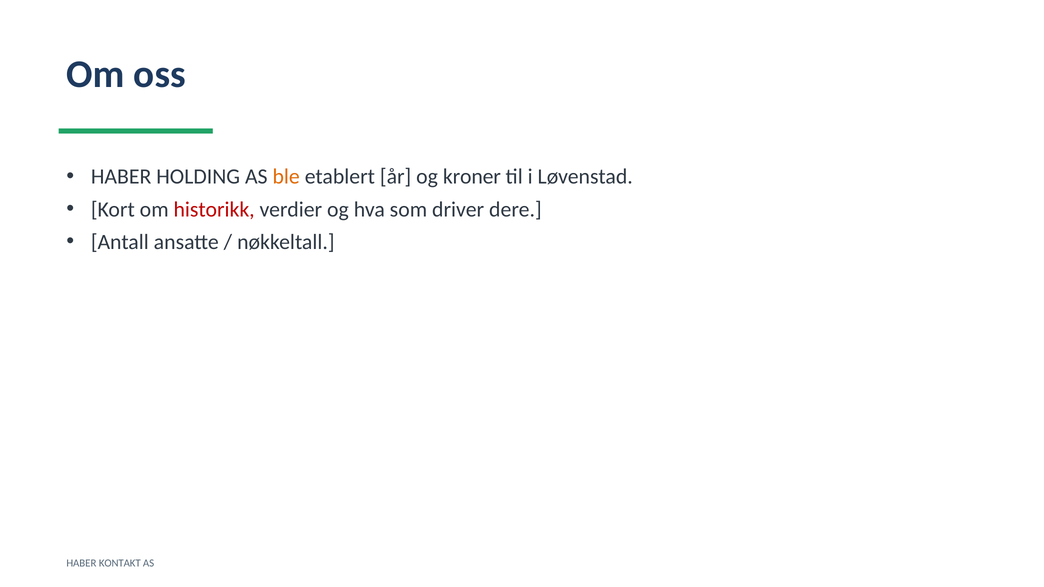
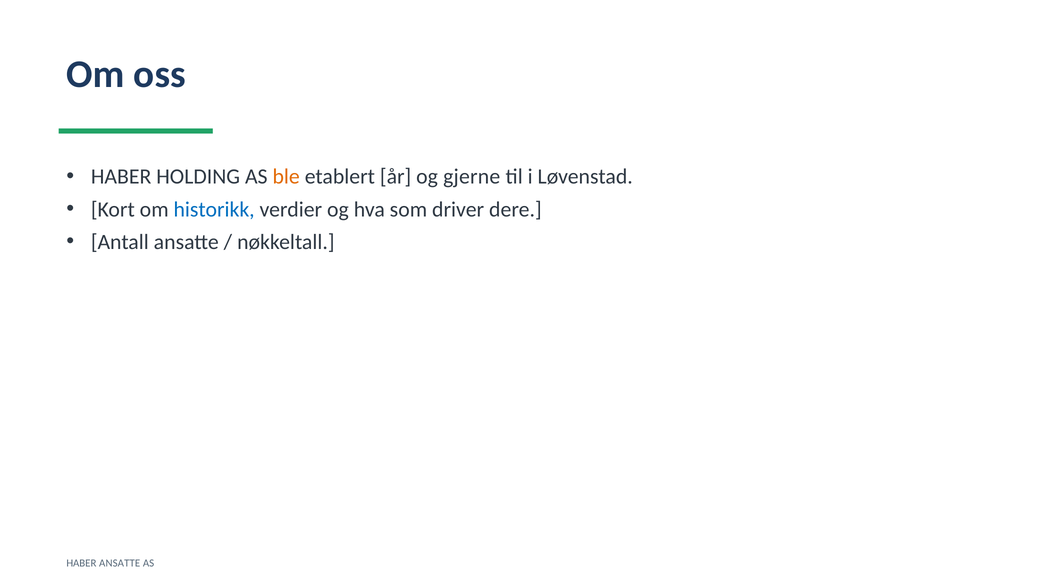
kroner: kroner -> gjerne (472, 177)
historikk colour: red -> blue (214, 209)
HABER KONTAKT: KONTAKT -> ANSATTE (120, 563)
